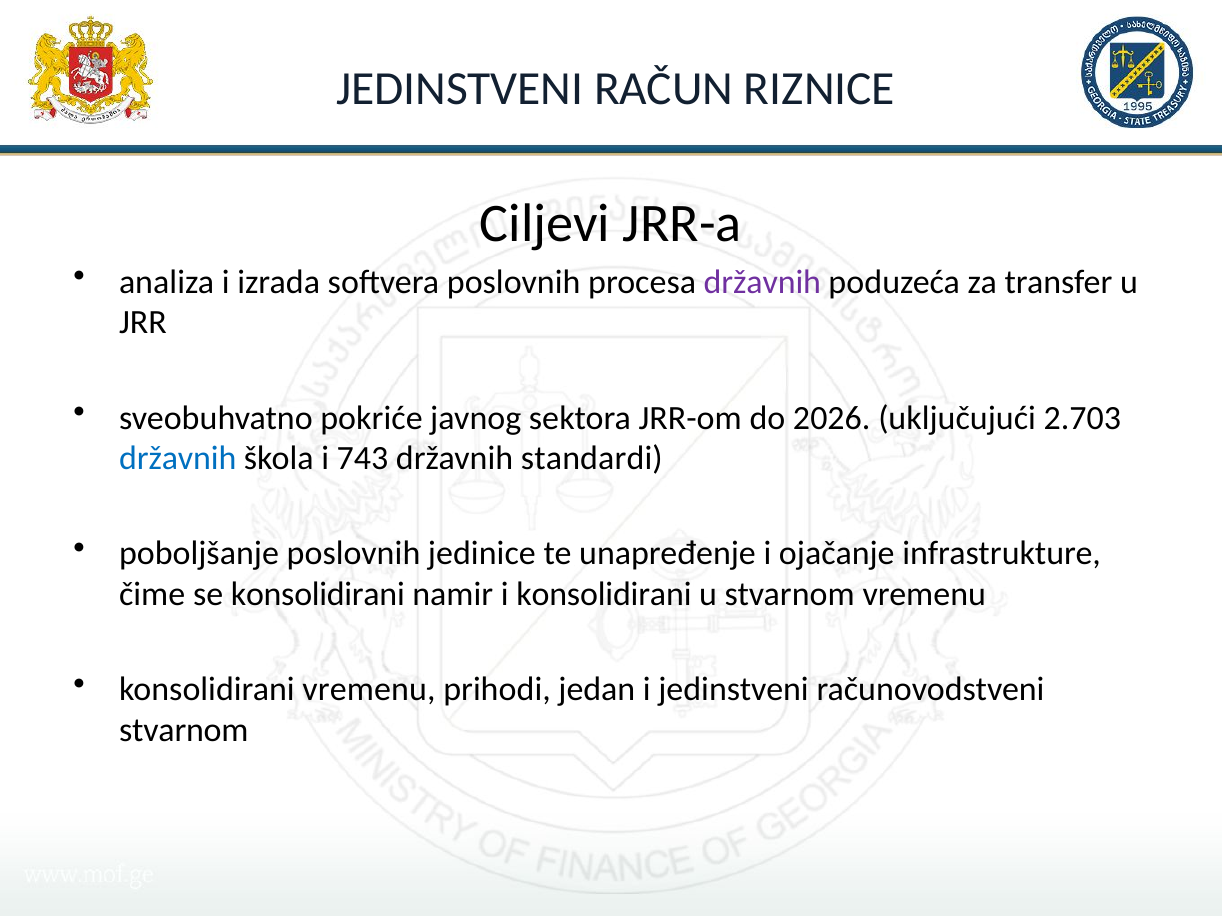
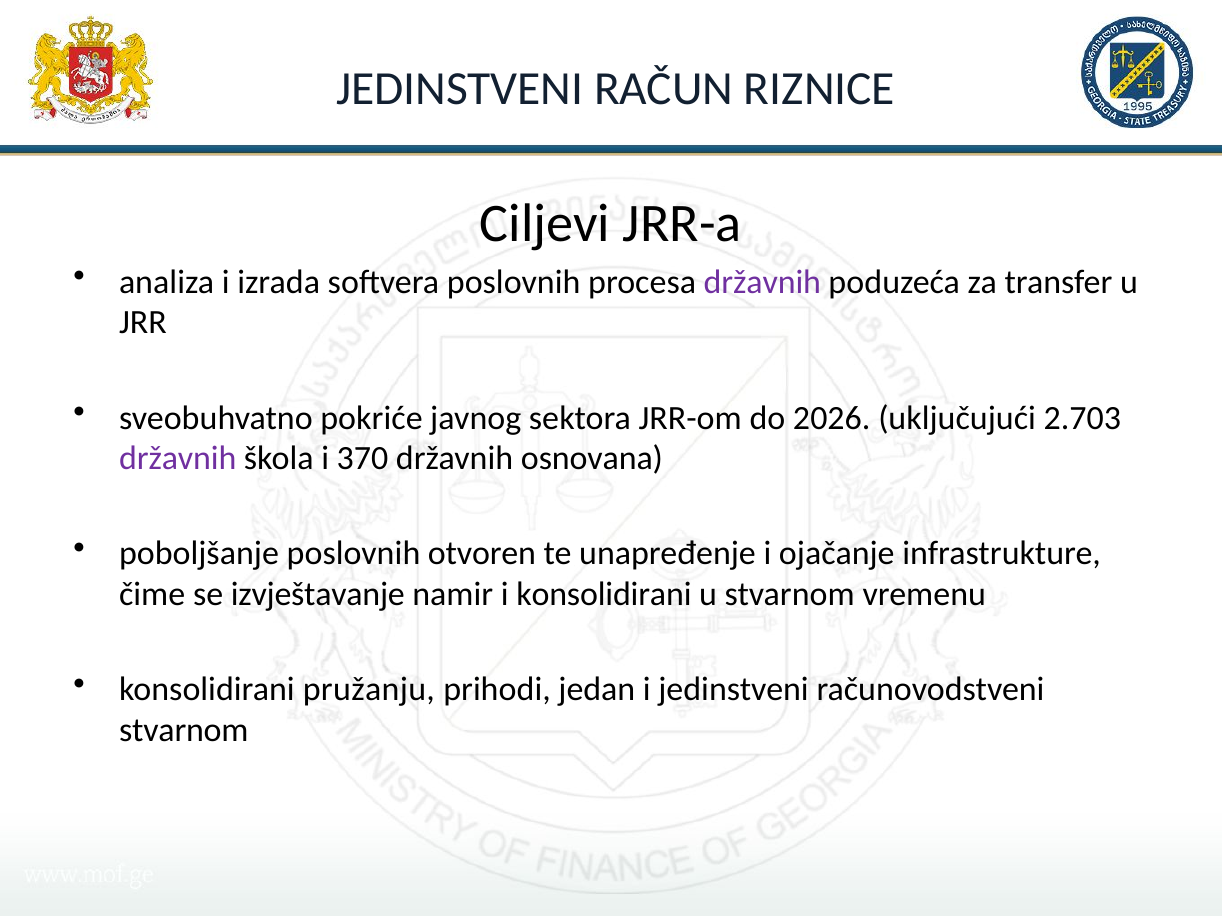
državnih colour: blue -> purple (178, 459)
743: 743 -> 370 (363, 459)
standardi: standardi -> osnovana (592, 459)
jedinice: jedinice -> otvoren (482, 554)
se konsolidirani: konsolidirani -> izvještavanje (318, 595)
konsolidirani vremenu: vremenu -> pružanju (369, 690)
